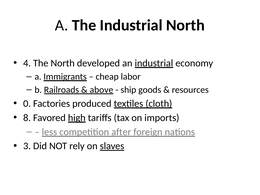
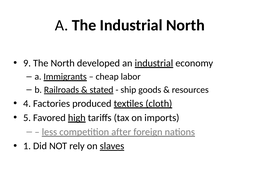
4: 4 -> 9 (27, 63)
above: above -> stated (102, 90)
0: 0 -> 4 (27, 104)
8: 8 -> 5 (27, 118)
3: 3 -> 1 (27, 146)
